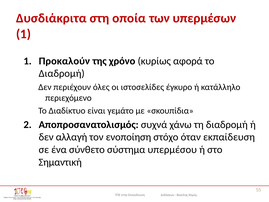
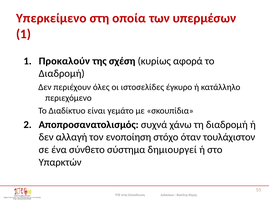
Δυσδιάκριτα: Δυσδιάκριτα -> Υπερκείμενο (51, 18)
χρόνο: χρόνο -> σχέση (122, 61)
όταν εκπαίδευση: εκπαίδευση -> τουλάχιστον (229, 137)
υπερμέσου: υπερμέσου -> δημιουργεί (172, 149)
Σημαντική: Σημαντική -> Υπαρκτών (60, 162)
